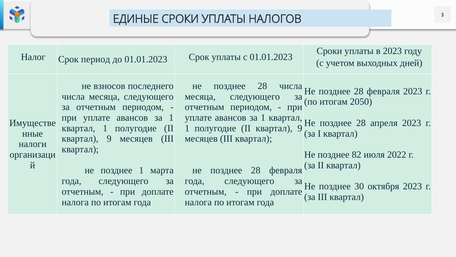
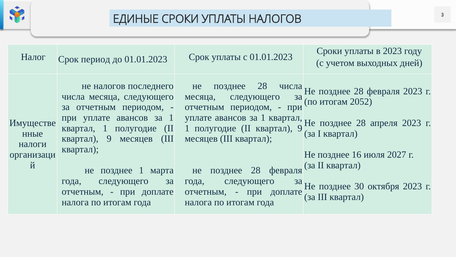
не взносов: взносов -> налогов (109, 86)
2050: 2050 -> 2052 (361, 102)
82: 82 -> 16 (357, 154)
2022: 2022 -> 2027 (397, 154)
